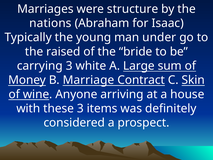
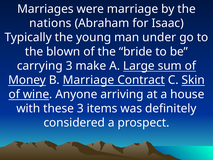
were structure: structure -> marriage (133, 9)
raised: raised -> blown (63, 52)
white: white -> make (91, 66)
